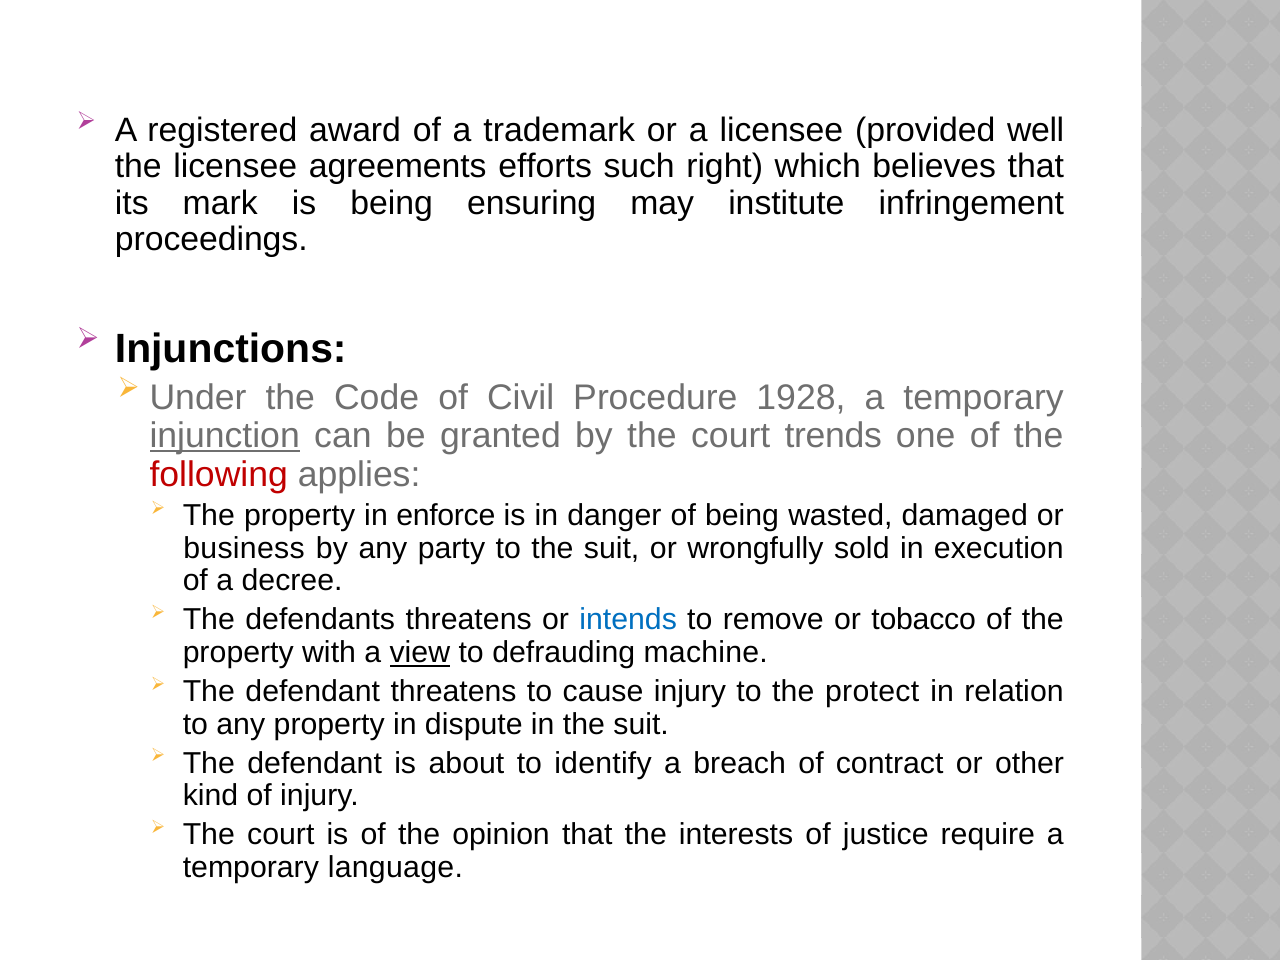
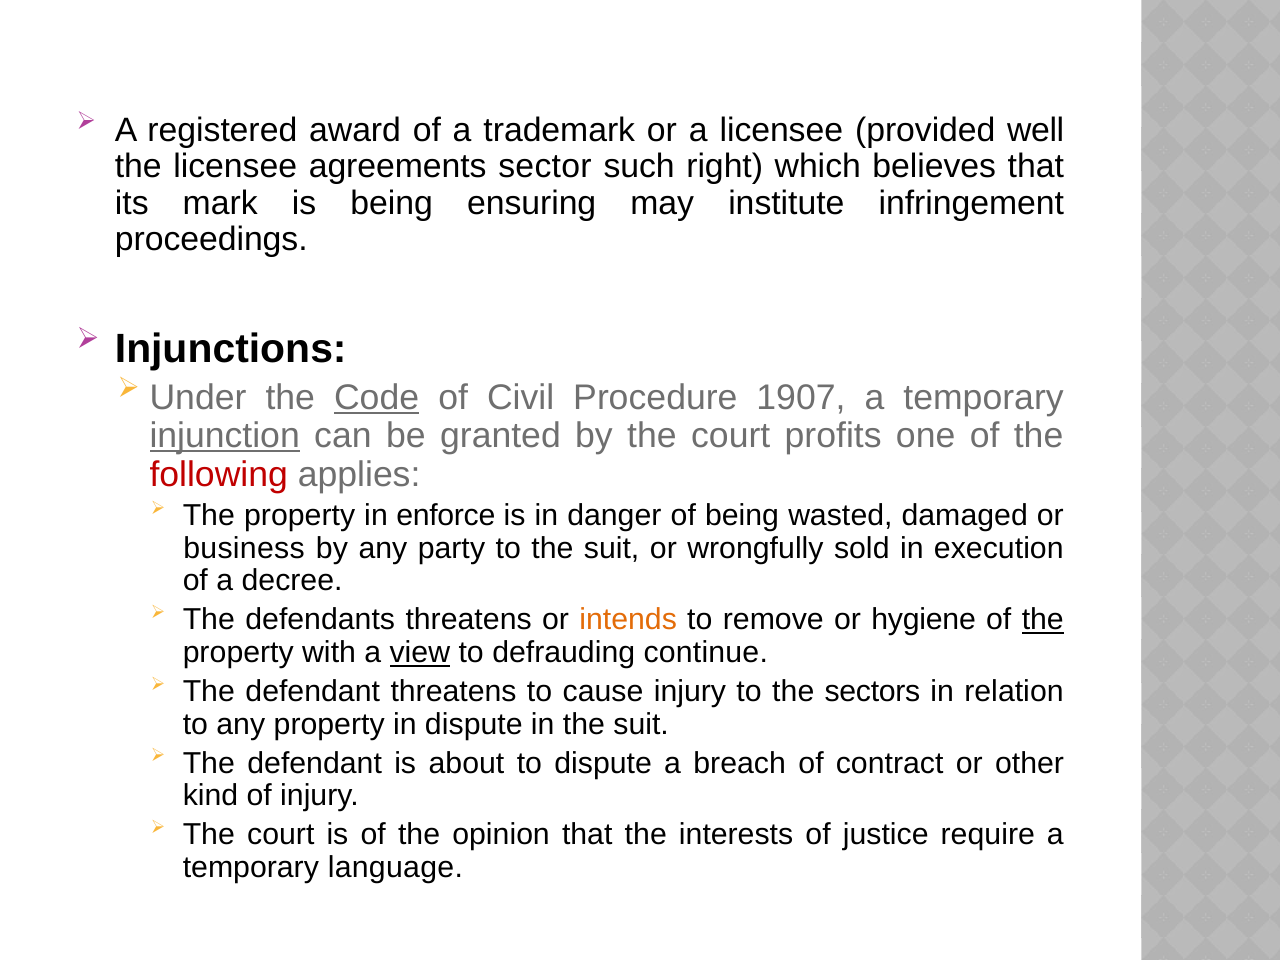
efforts: efforts -> sector (545, 167)
Code underline: none -> present (377, 398)
1928: 1928 -> 1907 (801, 398)
trends: trends -> profits (833, 436)
intends colour: blue -> orange (628, 620)
tobacco: tobacco -> hygiene (924, 620)
the underline: none -> present (1043, 620)
machine: machine -> continue (706, 653)
protect: protect -> sectors (872, 692)
to identify: identify -> dispute (603, 763)
